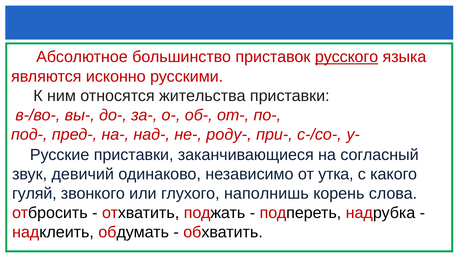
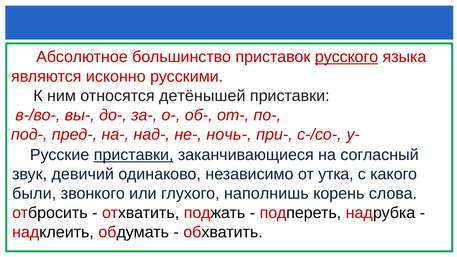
жительства: жительства -> детёнышей (202, 96)
роду-: роду- -> ночь- (229, 135)
приставки underline: none -> present (134, 155)
гуляй: гуляй -> были (34, 194)
